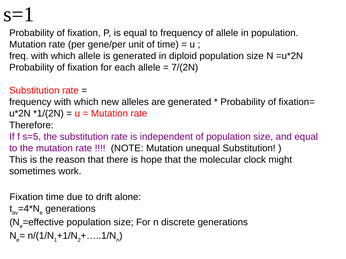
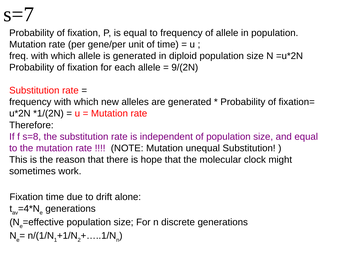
s=1: s=1 -> s=7 (19, 14)
7/(2N: 7/(2N -> 9/(2N (185, 68)
s=5: s=5 -> s=8 (32, 137)
